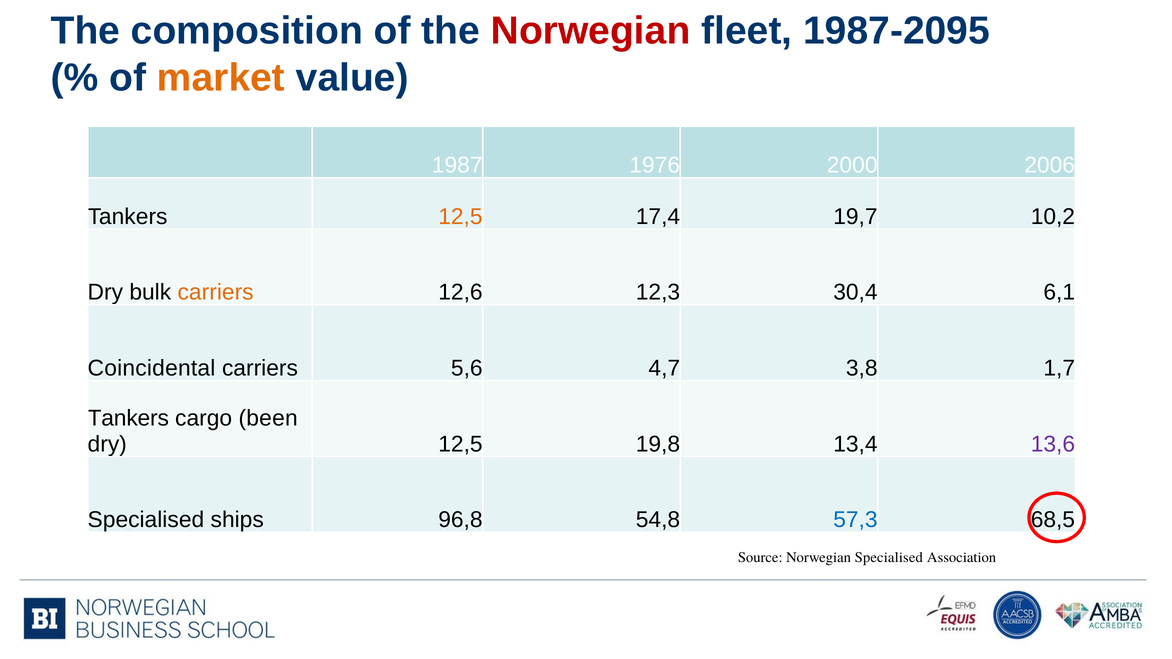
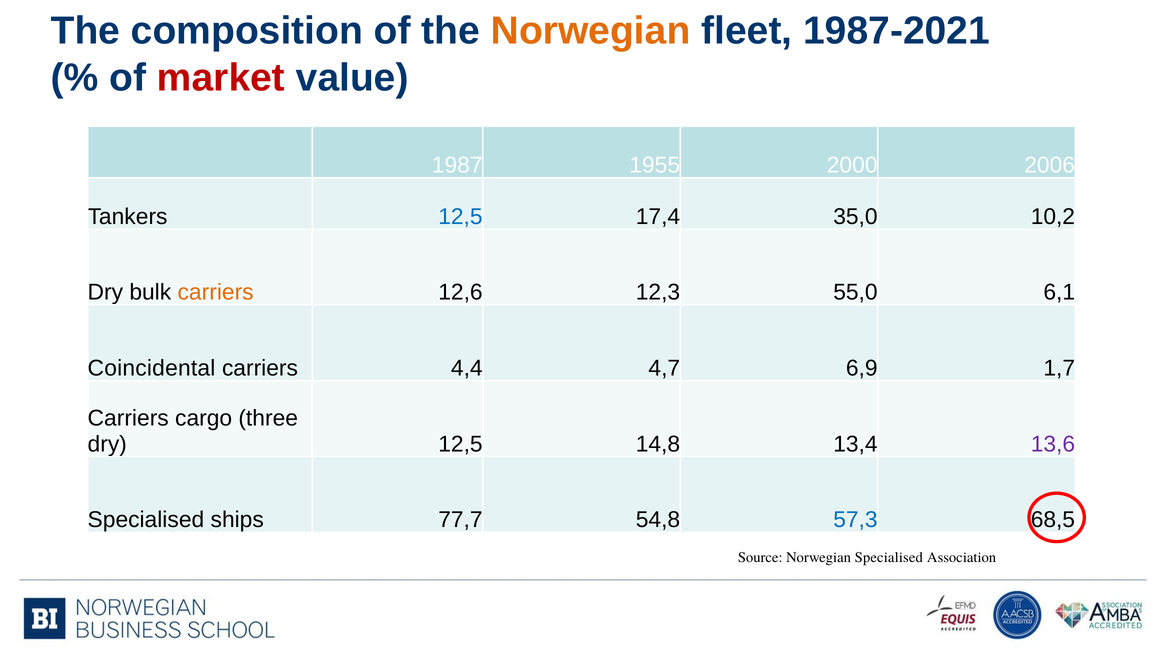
Norwegian colour: red -> orange (591, 31)
1987-2095: 1987-2095 -> 1987-2021 (897, 31)
market colour: orange -> red (221, 78)
1976: 1976 -> 1955 (655, 165)
12,5 colour: orange -> blue (460, 217)
19,7: 19,7 -> 35,0 (855, 217)
30,4: 30,4 -> 55,0 (855, 293)
5,6: 5,6 -> 4,4 (467, 368)
3,8: 3,8 -> 6,9 (862, 368)
Tankers: Tankers -> Carriers (128, 419)
been: been -> three (268, 419)
19,8: 19,8 -> 14,8 (658, 444)
96,8: 96,8 -> 77,7 (460, 520)
